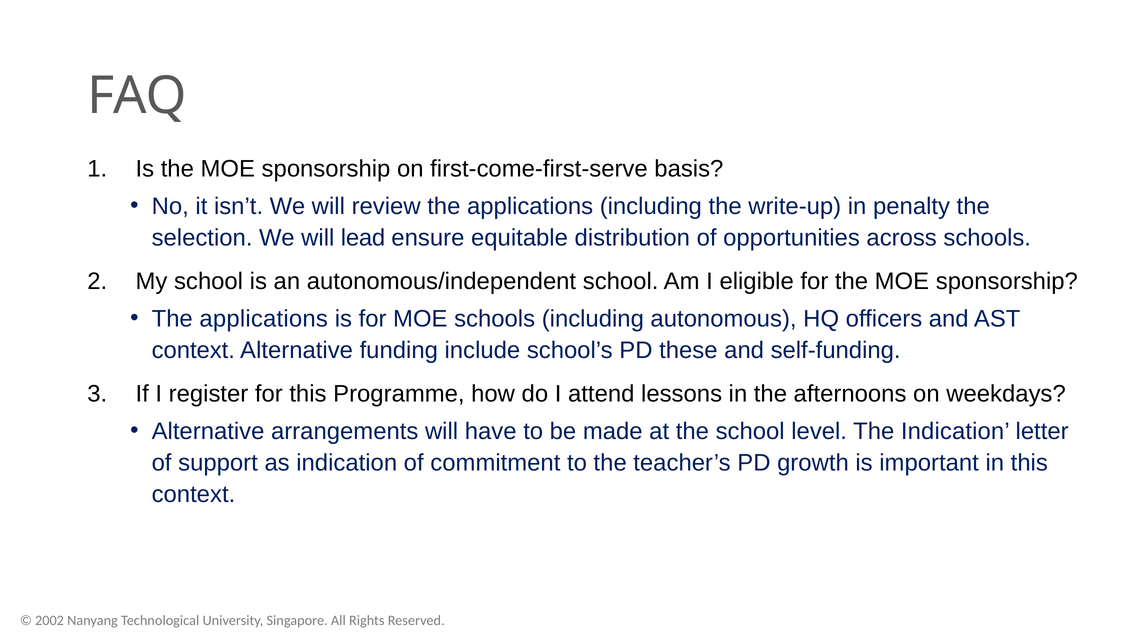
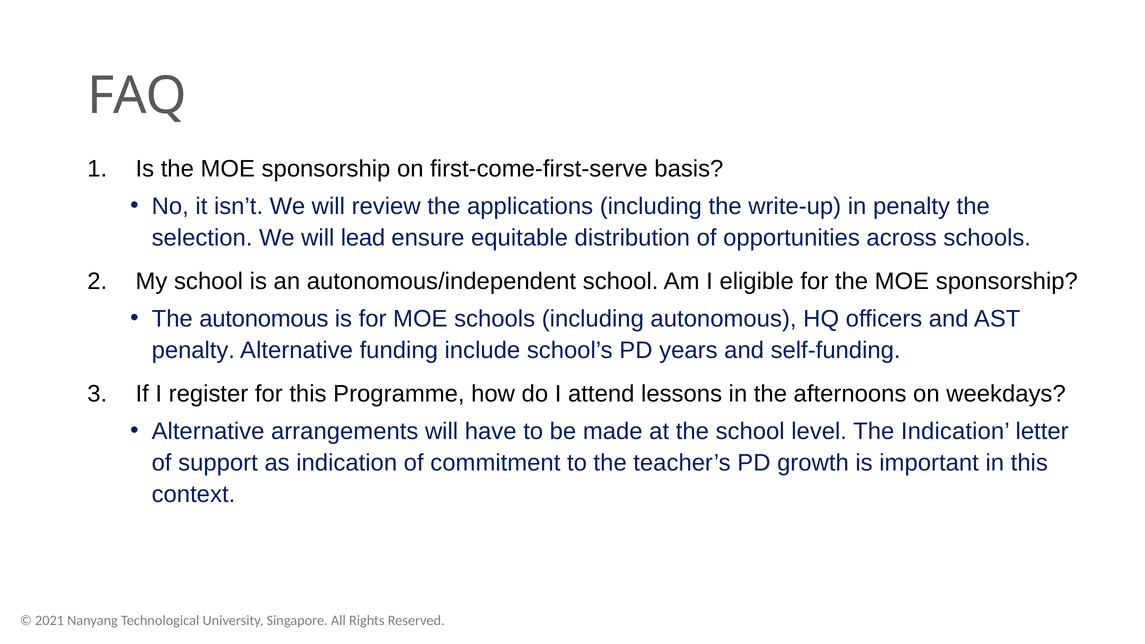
applications: applications -> autonomous (264, 319)
context: context -> penalty (193, 350)
these: these -> years (688, 350)
2002: 2002 -> 2021 (50, 621)
